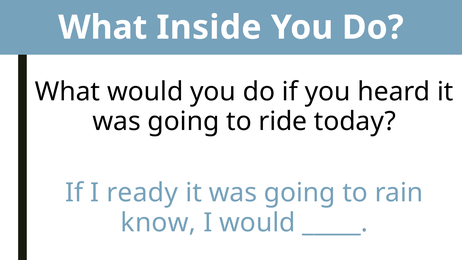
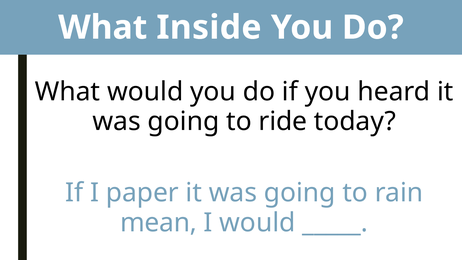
ready: ready -> paper (142, 193)
know: know -> mean (159, 223)
